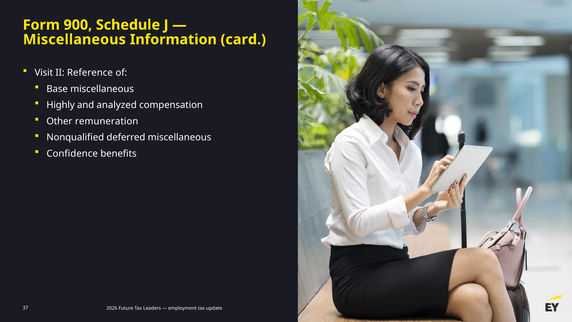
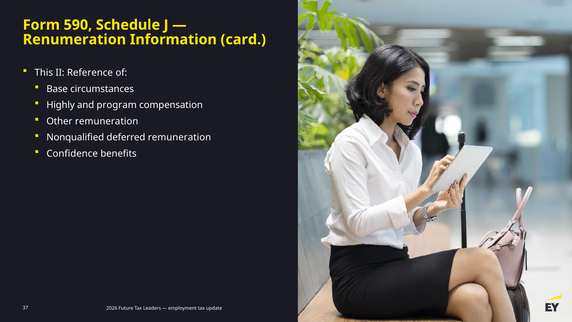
900: 900 -> 590 (78, 25)
Miscellaneous: Miscellaneous -> Renumeration (74, 39)
Visit: Visit -> This (44, 73)
Base miscellaneous: miscellaneous -> circumstances (102, 89)
analyzed: analyzed -> program (117, 105)
deferred miscellaneous: miscellaneous -> remuneration (179, 137)
